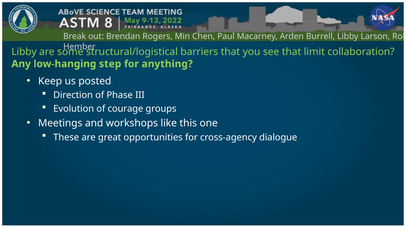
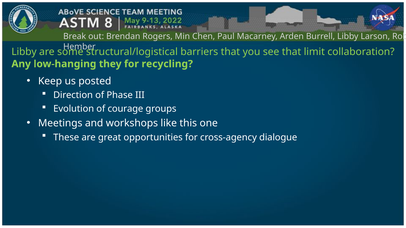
step: step -> they (110, 64)
anything: anything -> recycling (167, 64)
